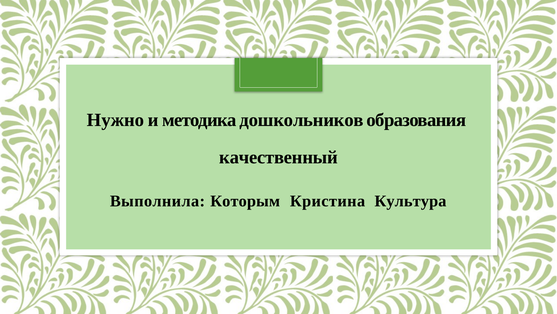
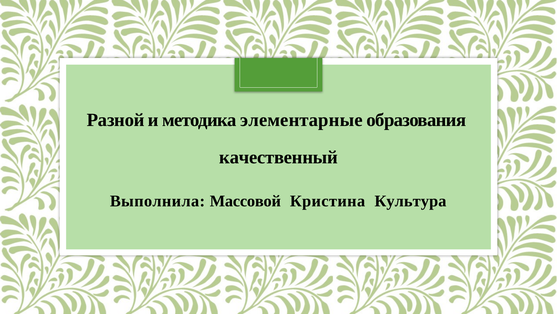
Нужно: Нужно -> Разной (116, 120)
дошкольников: дошкольников -> элементарные (301, 120)
Которым: Которым -> Массовой (245, 201)
